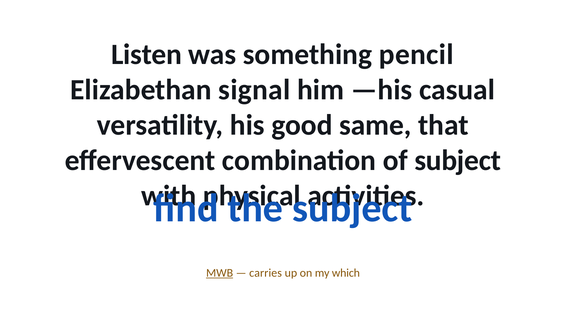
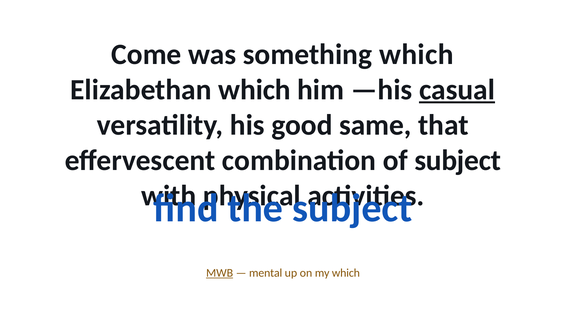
Listen: Listen -> Come (146, 54)
something pencil: pencil -> which (416, 54)
Elizabethan signal: signal -> which (255, 90)
casual underline: none -> present (457, 90)
carries: carries -> mental (266, 273)
